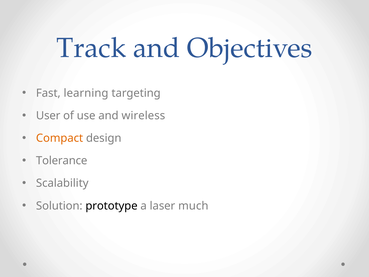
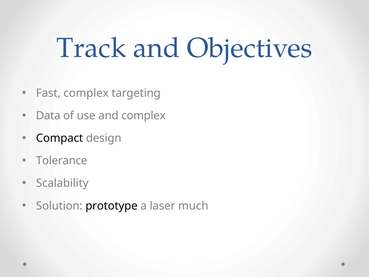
Fast learning: learning -> complex (86, 93)
User: User -> Data (48, 116)
and wireless: wireless -> complex (143, 116)
Compact colour: orange -> black (60, 138)
